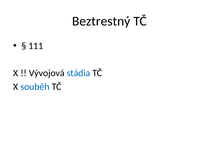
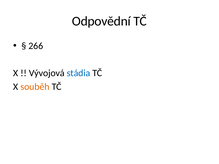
Beztrestný: Beztrestný -> Odpovědní (101, 21)
111: 111 -> 266 (36, 46)
souběh colour: blue -> orange (35, 87)
